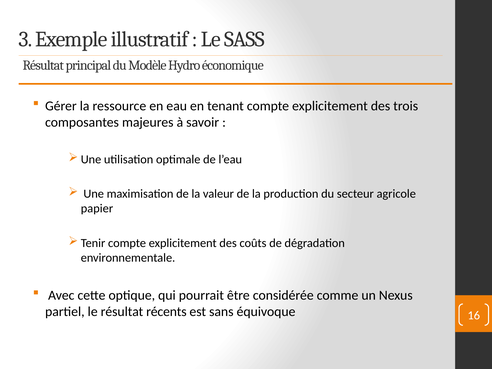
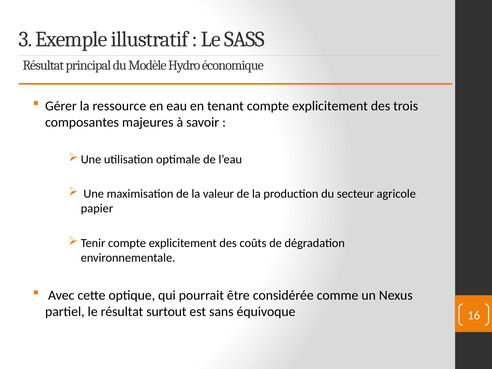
récents: récents -> surtout (166, 312)
